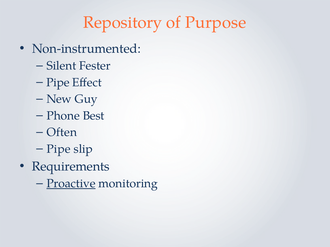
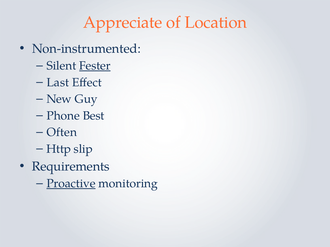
Repository: Repository -> Appreciate (123, 23)
Purpose: Purpose -> Location (216, 23)
Fester underline: none -> present (95, 66)
Pipe: Pipe -> Last (58, 83)
Pipe: Pipe -> Http (59, 149)
